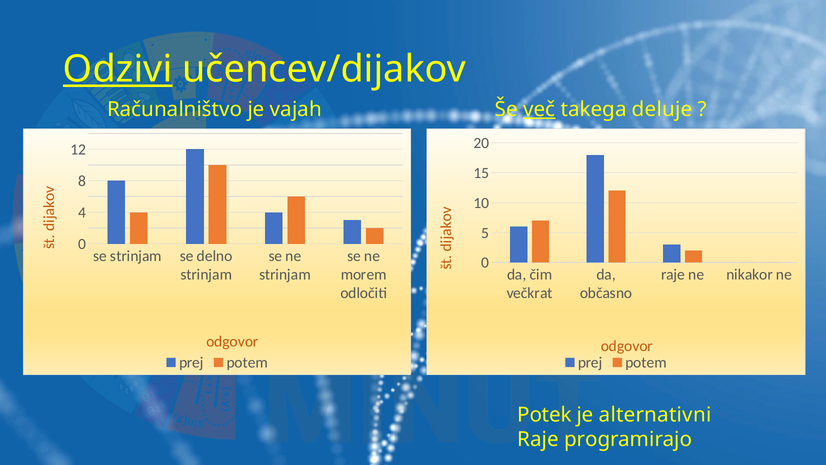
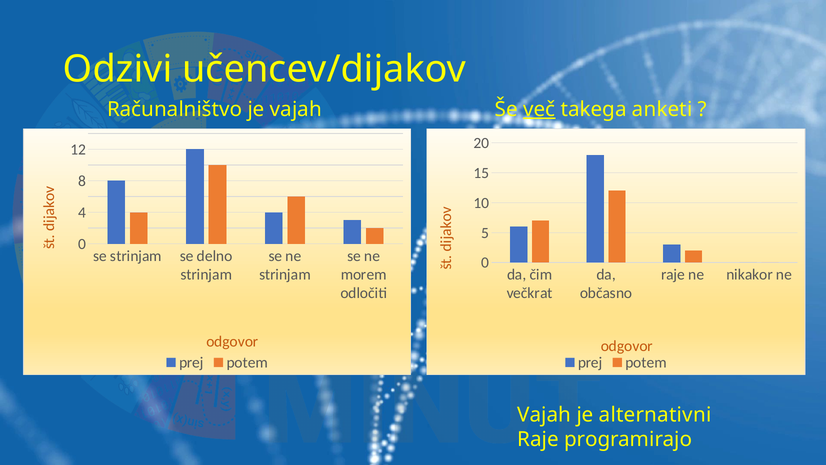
Odzivi underline: present -> none (118, 69)
deluje: deluje -> anketi (662, 109)
Potek: Potek -> Vajah (544, 414)
